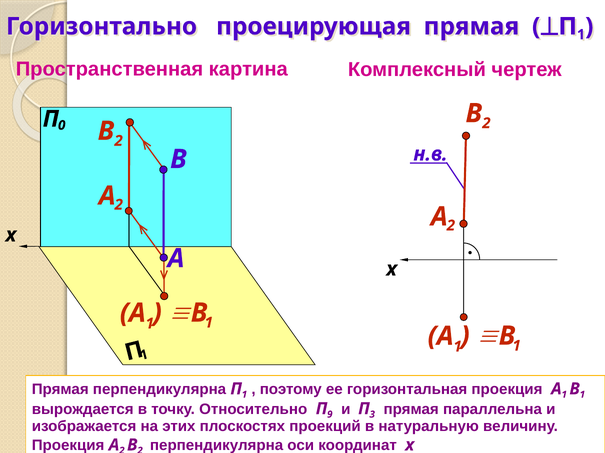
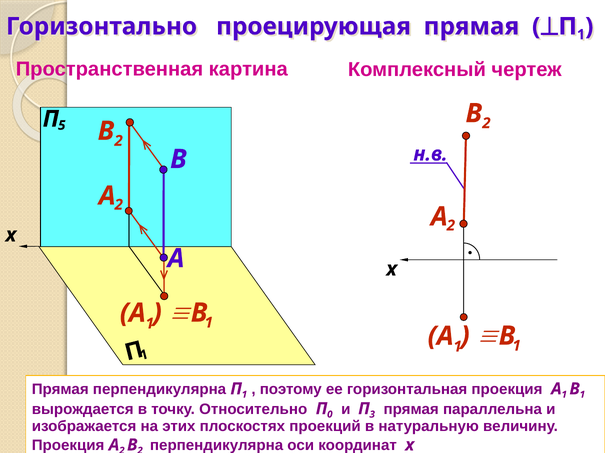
0: 0 -> 5 (62, 126)
9: 9 -> 0 (330, 415)
